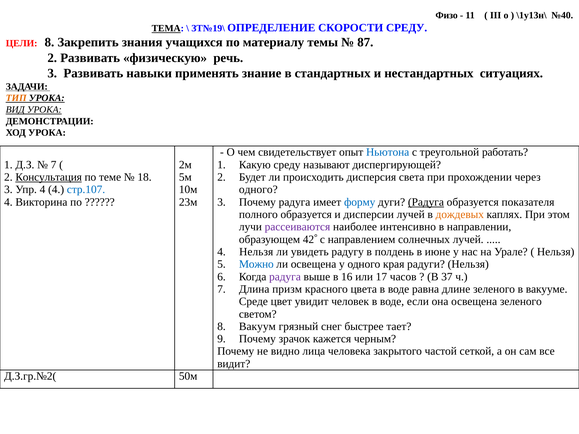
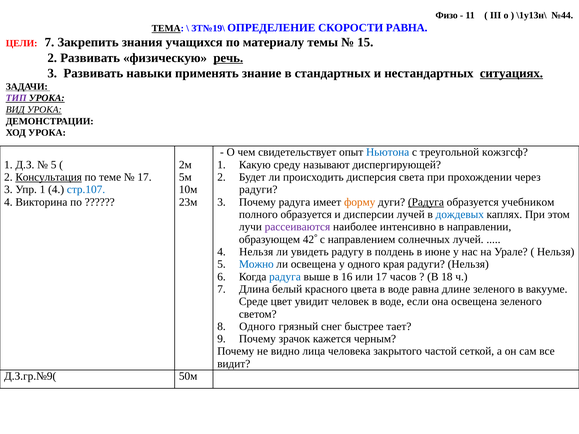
№40: №40 -> №44 (562, 15)
СКОРОСТИ СРЕДУ: СРЕДУ -> РАВНА (407, 28)
ЦЕЛИ 8: 8 -> 7 (49, 42)
87: 87 -> 15 (365, 42)
речь underline: none -> present (228, 58)
ситуациях underline: none -> present (511, 73)
ТИП colour: orange -> purple (16, 98)
работать: работать -> кожзгсф (505, 152)
7: 7 -> 5 (54, 165)
18: 18 -> 17 (145, 177)
Упр 4: 4 -> 1 (43, 190)
одного: одного -> радуги (258, 190)
форму colour: blue -> orange (360, 202)
показателя: показателя -> учебником (528, 202)
дождевых colour: orange -> blue (460, 215)
радуга colour: purple -> blue (285, 277)
37: 37 -> 18 (447, 277)
призм: призм -> белый (287, 289)
Вакуум: Вакуум -> Одного (257, 327)
Д.З.гр.№2(: Д.З.гр.№2( -> Д.З.гр.№9( (30, 376)
